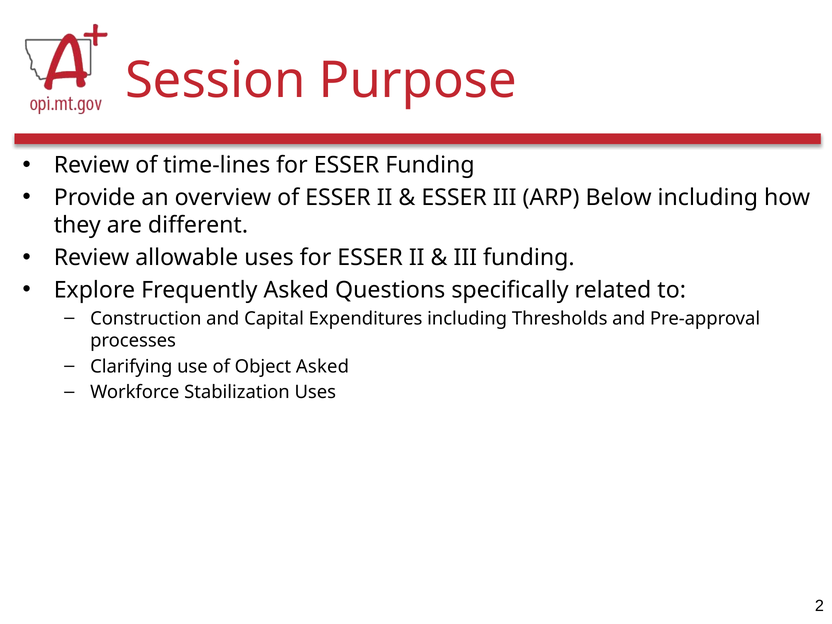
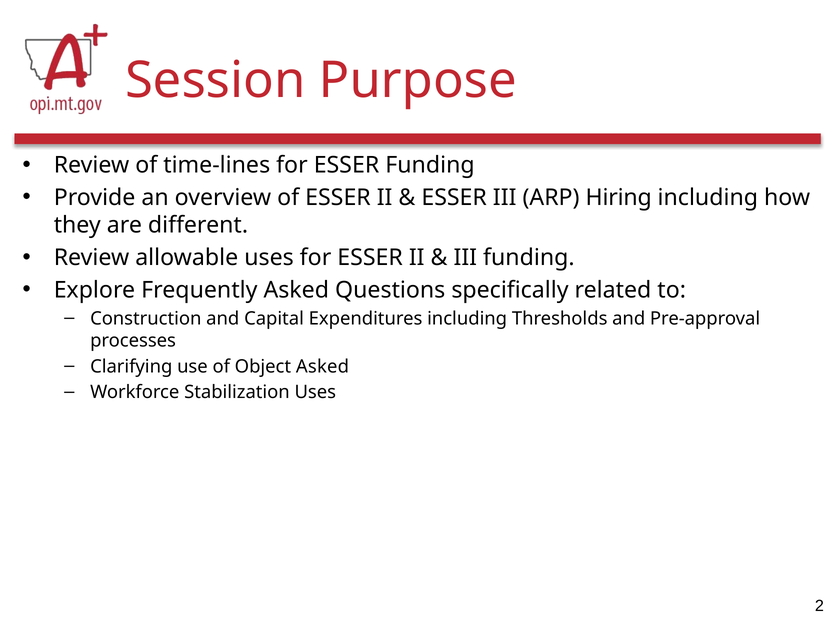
Below: Below -> Hiring (619, 198)
